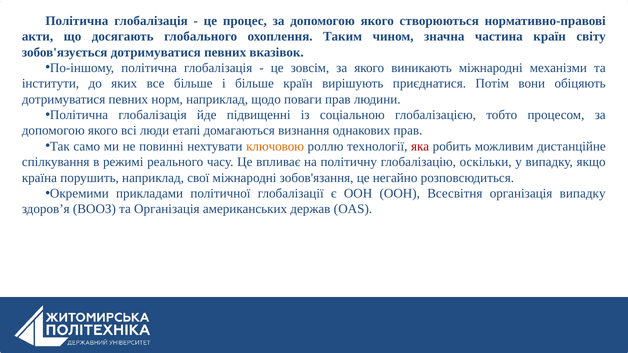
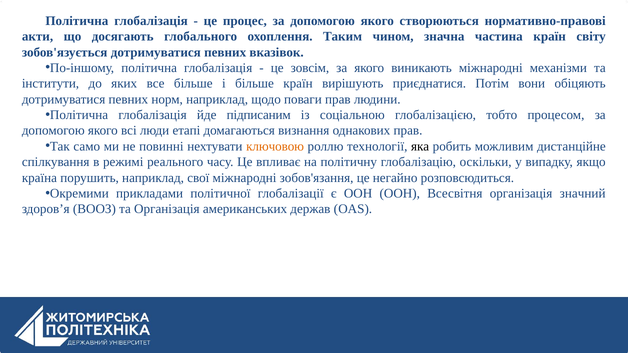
підвищенні: підвищенні -> підписаним (259, 115)
яка colour: red -> black (420, 146)
організація випадку: випадку -> значний (583, 194)
